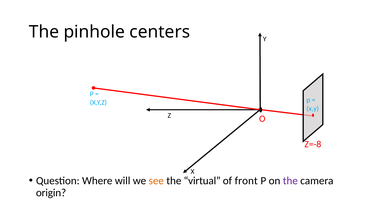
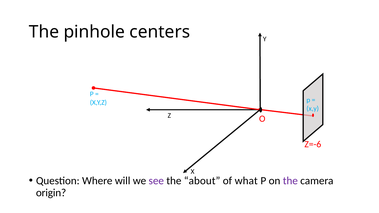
Z=-8: Z=-8 -> Z=-6 (313, 144)
see colour: orange -> purple (156, 181)
virtual: virtual -> about (202, 181)
front: front -> what (246, 181)
